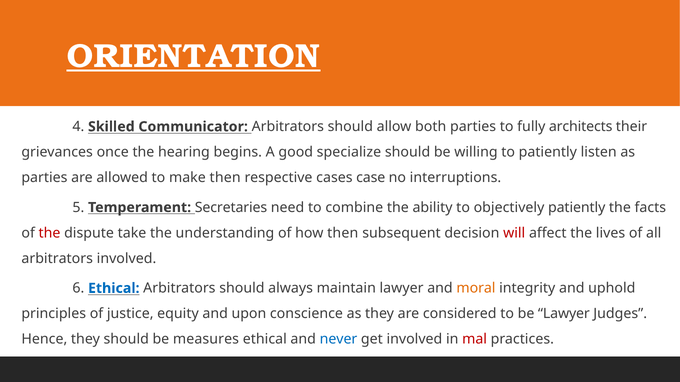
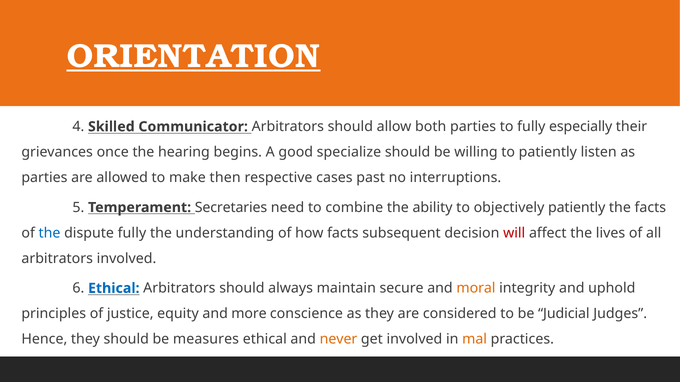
architects: architects -> especially (581, 127)
case: case -> past (371, 178)
the colour: red -> blue (49, 233)
dispute take: take -> fully (132, 233)
how then: then -> facts (343, 233)
maintain lawyer: lawyer -> secure (402, 289)
upon: upon -> more (249, 314)
be Lawyer: Lawyer -> Judicial (564, 314)
never colour: blue -> orange (339, 340)
mal colour: red -> orange (475, 340)
